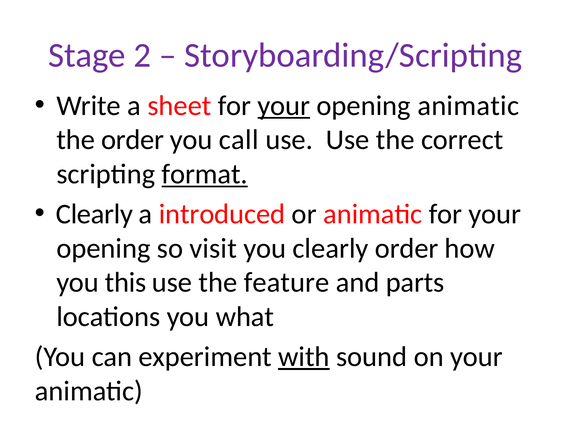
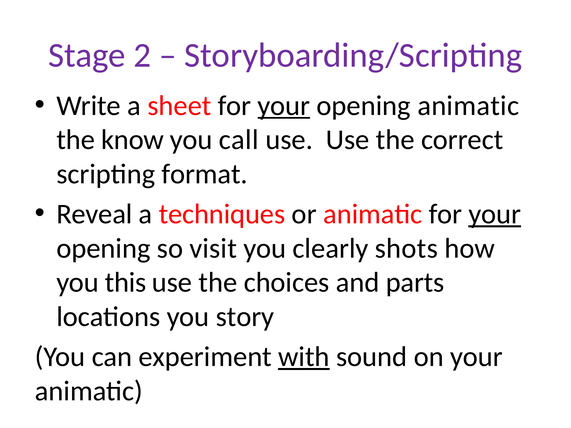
the order: order -> know (133, 140)
format underline: present -> none (205, 174)
Clearly: Clearly -> Reveal (94, 214)
introduced: introduced -> techniques (222, 214)
your underline: none -> present (495, 214)
clearly order: order -> shots (406, 248)
feature: feature -> choices (287, 283)
what: what -> story (245, 317)
